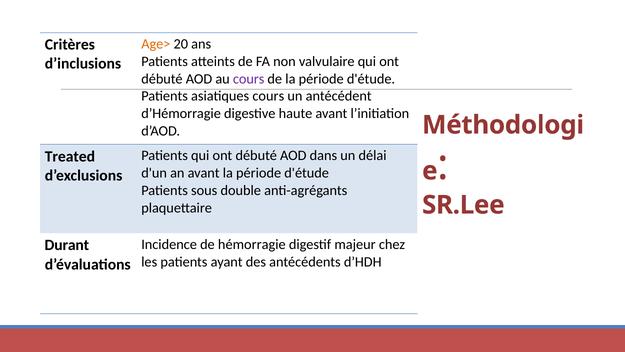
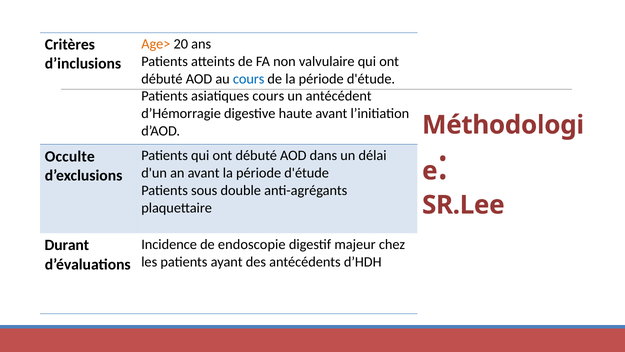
cours colour: purple -> blue (249, 79)
Treated: Treated -> Occulte (70, 156)
hémorragie: hémorragie -> endoscopie (252, 244)
